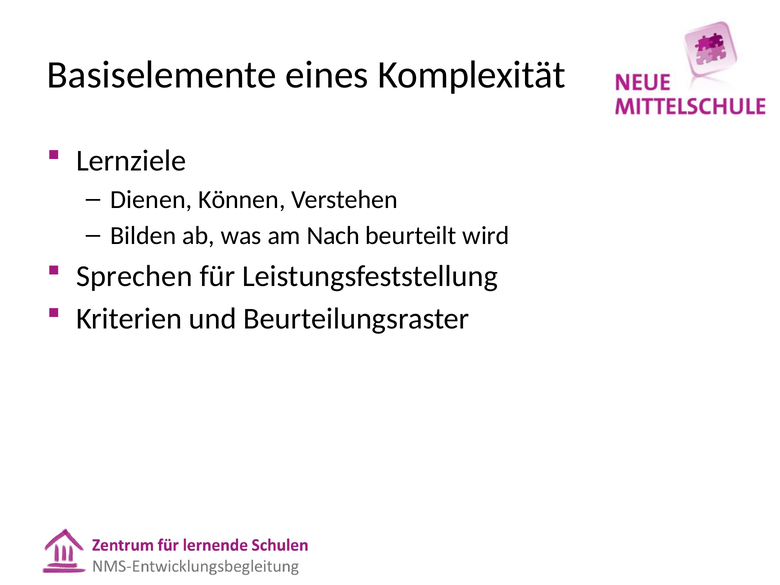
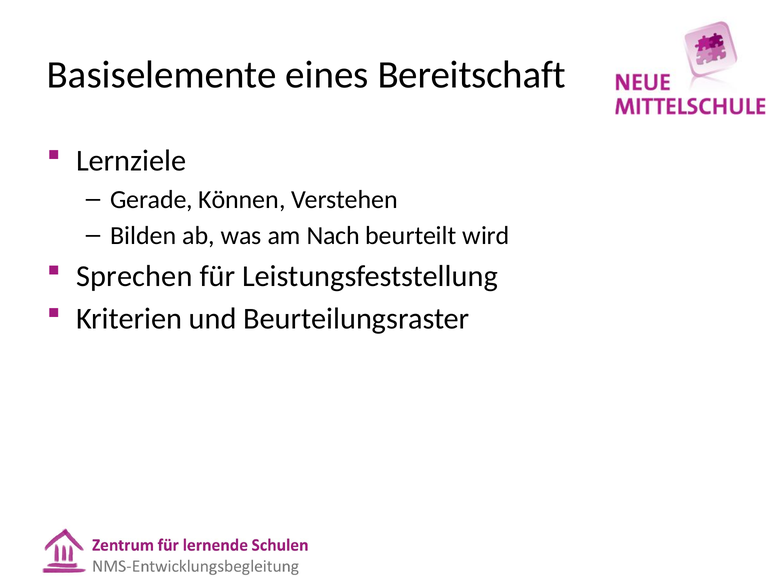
Komplexität: Komplexität -> Bereitschaft (472, 75)
Dienen: Dienen -> Gerade (151, 199)
